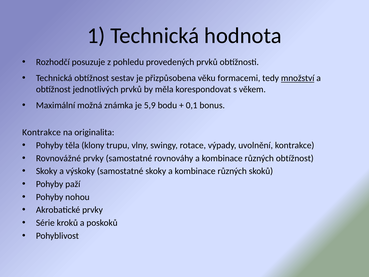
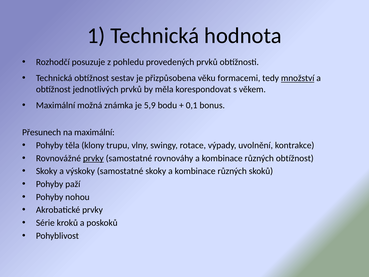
Kontrakce: Kontrakce -> Přesunech (42, 132)
na originalita: originalita -> maximální (94, 132)
prvky underline: none -> present (93, 158)
